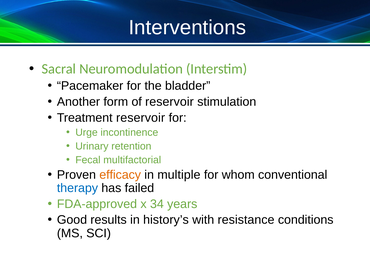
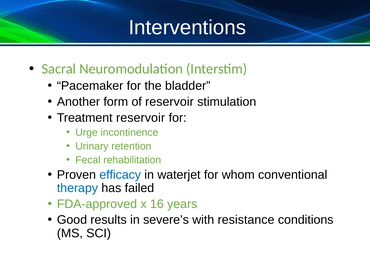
multifactorial: multifactorial -> rehabilitation (132, 160)
efficacy colour: orange -> blue (120, 174)
multiple: multiple -> waterjet (179, 174)
34: 34 -> 16 (157, 204)
history’s: history’s -> severe’s (166, 219)
